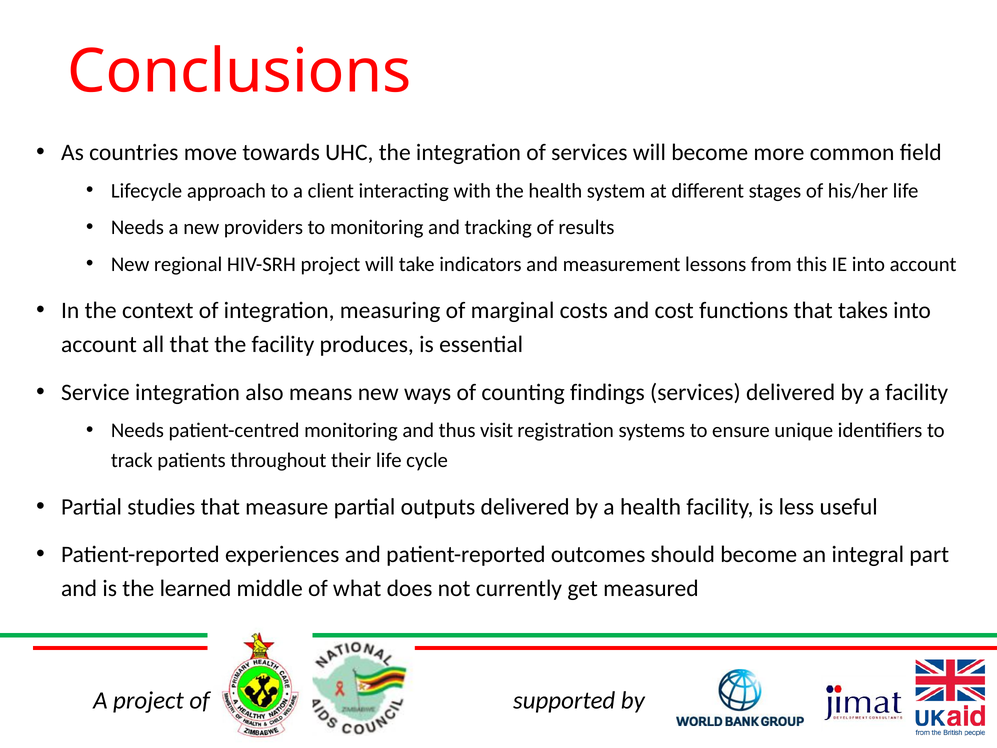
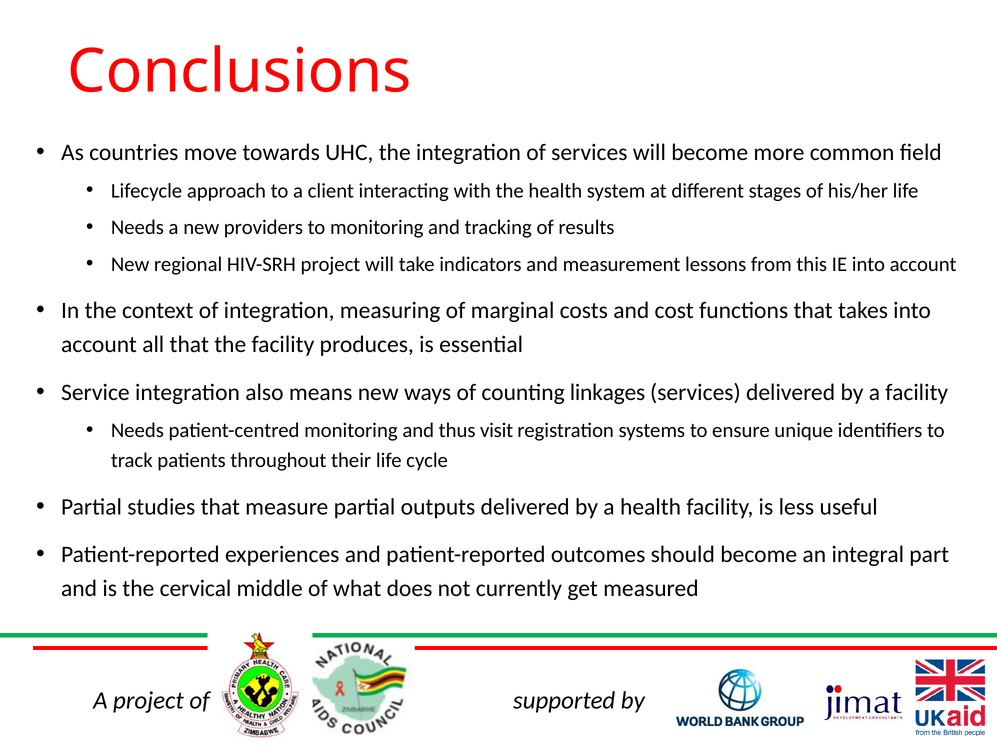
findings: findings -> linkages (608, 392)
learned: learned -> cervical (196, 588)
